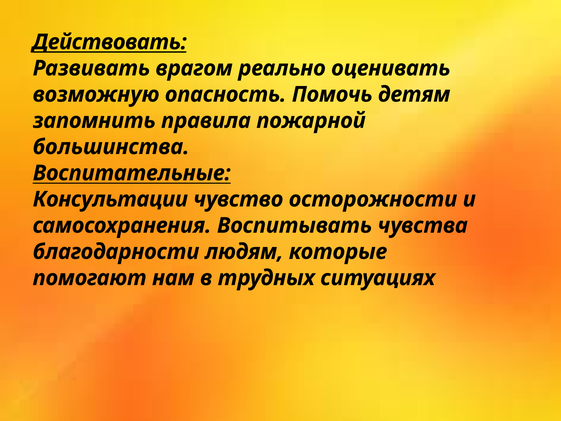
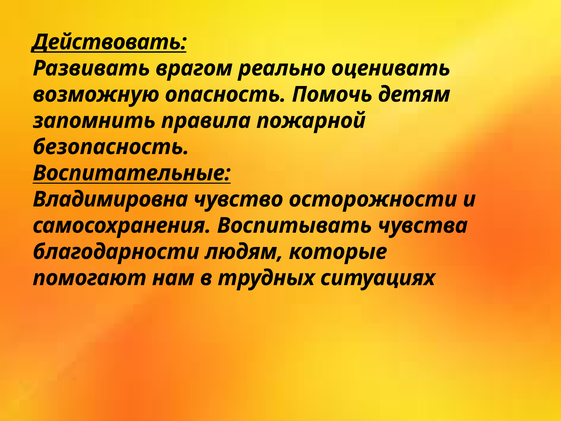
большинства: большинства -> безопасность (111, 147)
Консультации: Консультации -> Владимировна (110, 199)
